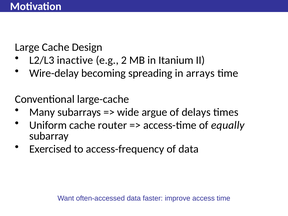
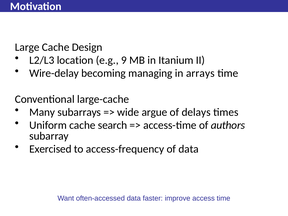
inactive: inactive -> location (75, 60)
2: 2 -> 9 (124, 60)
spreading: spreading -> managing (150, 73)
router: router -> search (113, 125)
equally: equally -> authors (228, 125)
